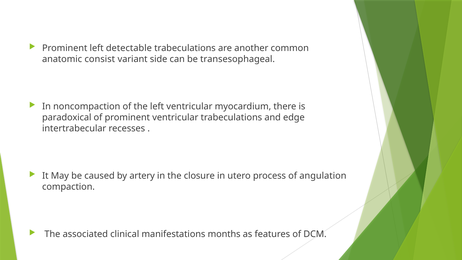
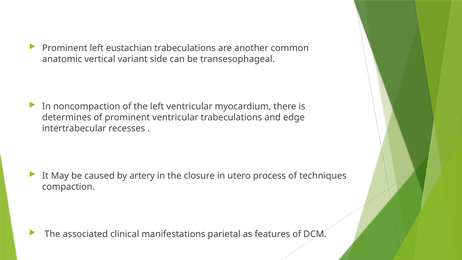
detectable: detectable -> eustachian (129, 48)
consist: consist -> vertical (100, 59)
paradoxical: paradoxical -> determines (67, 117)
angulation: angulation -> techniques (323, 176)
months: months -> parietal (224, 234)
